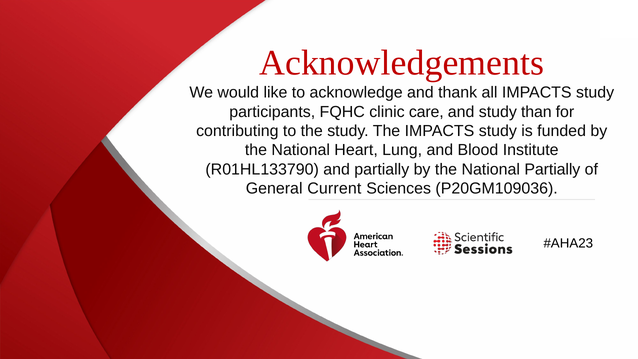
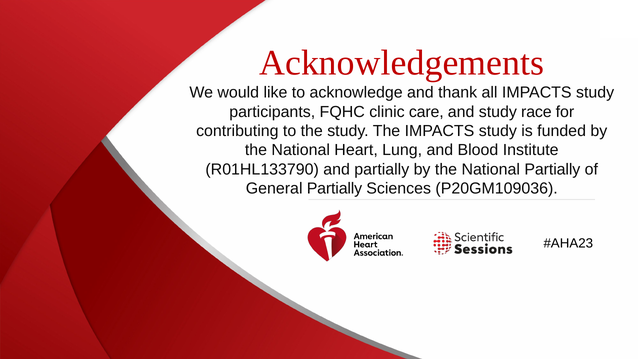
than: than -> race (536, 112)
General Current: Current -> Partially (334, 188)
